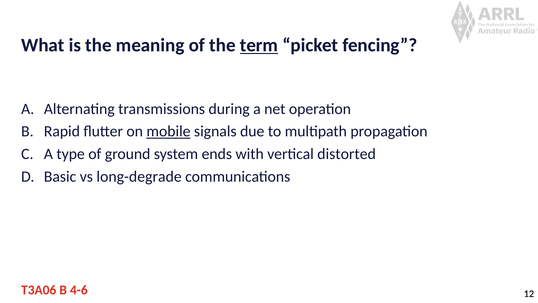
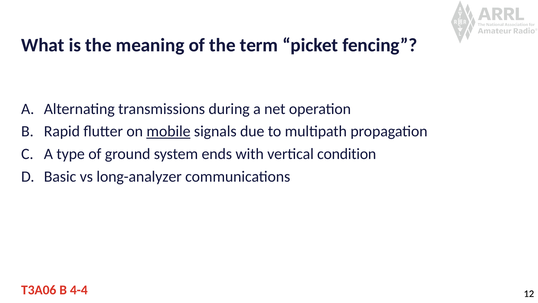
term underline: present -> none (259, 45)
distorted: distorted -> condition (347, 154)
long-degrade: long-degrade -> long-analyzer (139, 176)
4-6: 4-6 -> 4-4 (79, 290)
